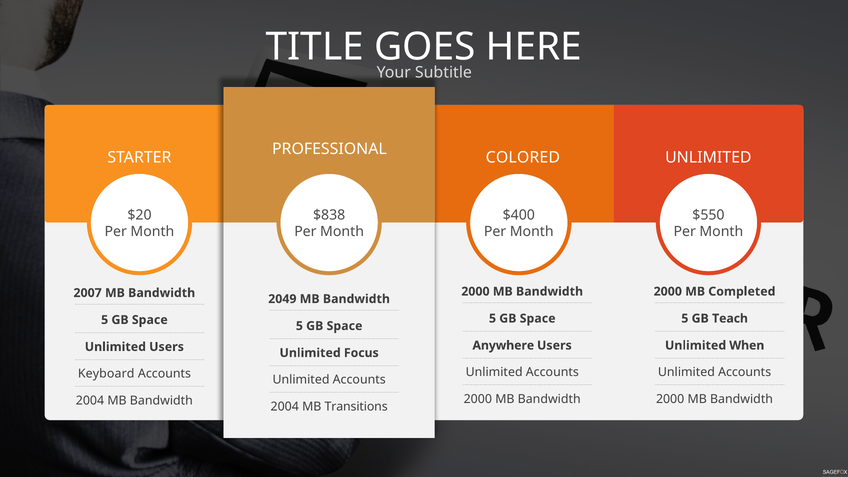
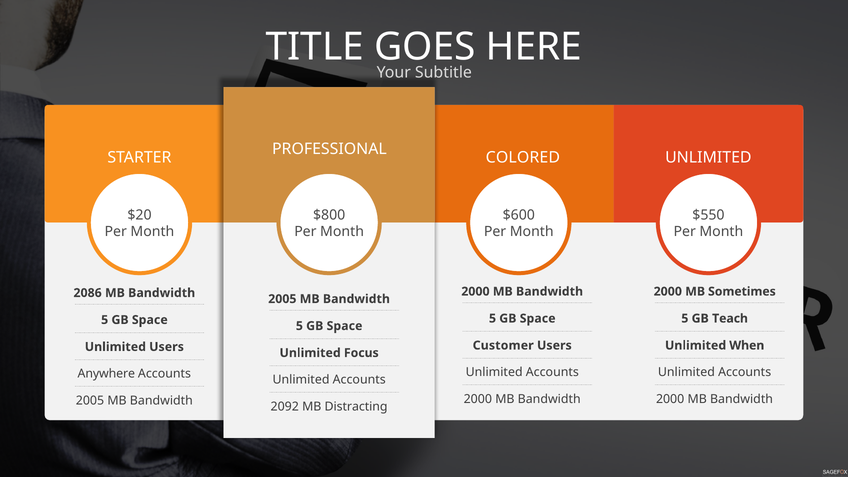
$838: $838 -> $800 (329, 215)
$400: $400 -> $600 (519, 215)
Completed: Completed -> Sometimes (742, 292)
2007: 2007 -> 2086 (88, 293)
2049: 2049 -> 2005 (282, 299)
Anywhere: Anywhere -> Customer (503, 345)
Keyboard: Keyboard -> Anywhere (106, 374)
2004: 2004 -> 2005 (90, 401)
2004: 2004 -> 2092 (285, 407)
Transitions: Transitions -> Distracting (356, 407)
